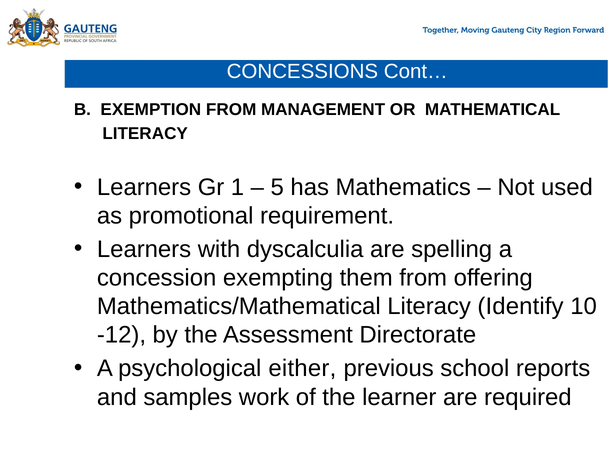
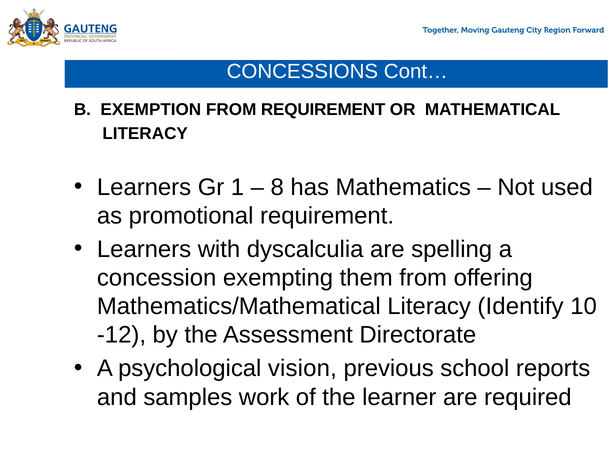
FROM MANAGEMENT: MANAGEMENT -> REQUIREMENT (323, 110)
5: 5 -> 8 (277, 187)
either: either -> vision (302, 369)
